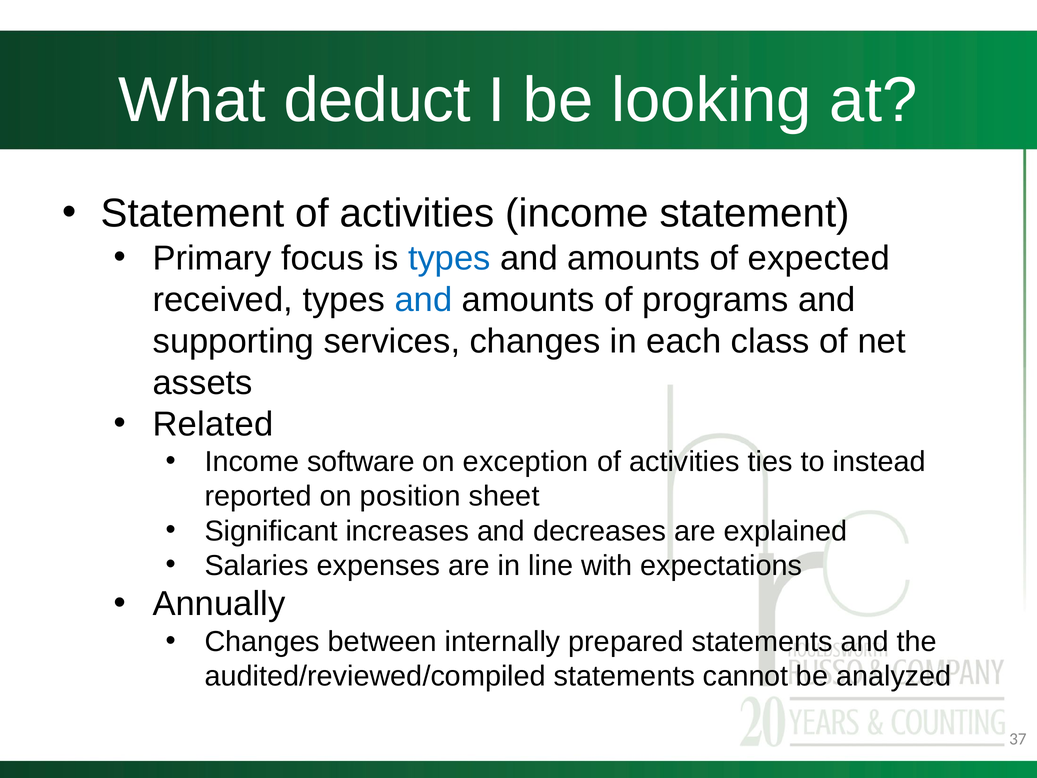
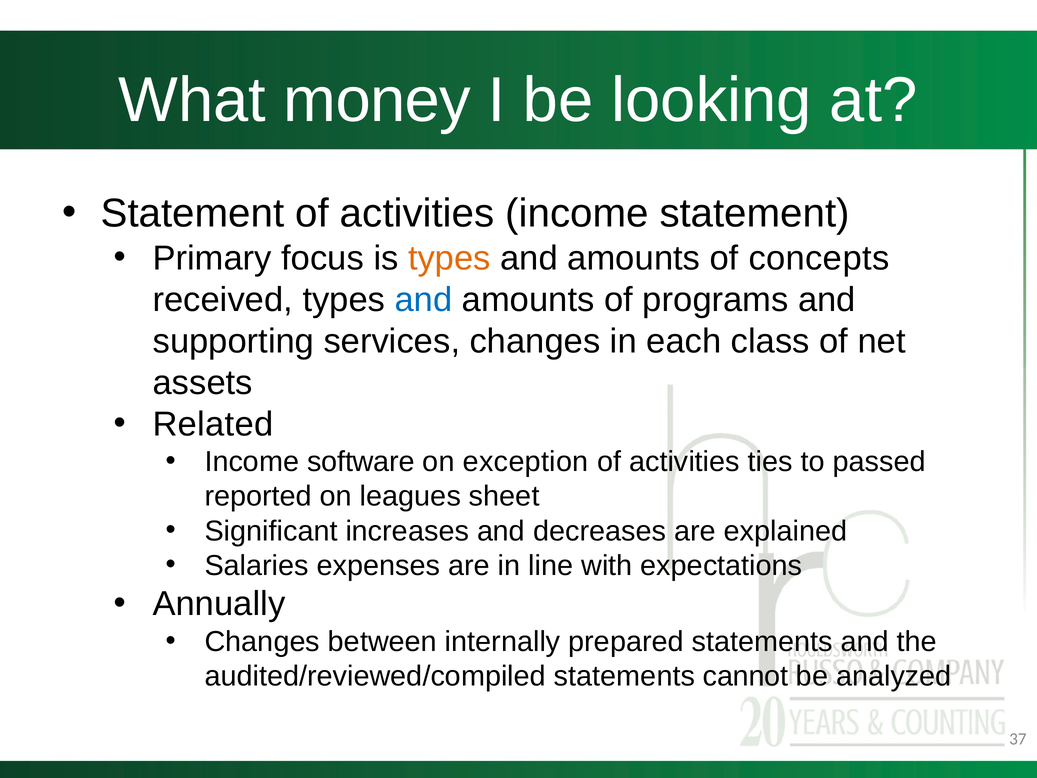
deduct: deduct -> money (377, 100)
types colour: blue -> orange (449, 258)
expected: expected -> concepts (819, 258)
instead: instead -> passed (879, 462)
position: position -> leagues (410, 496)
